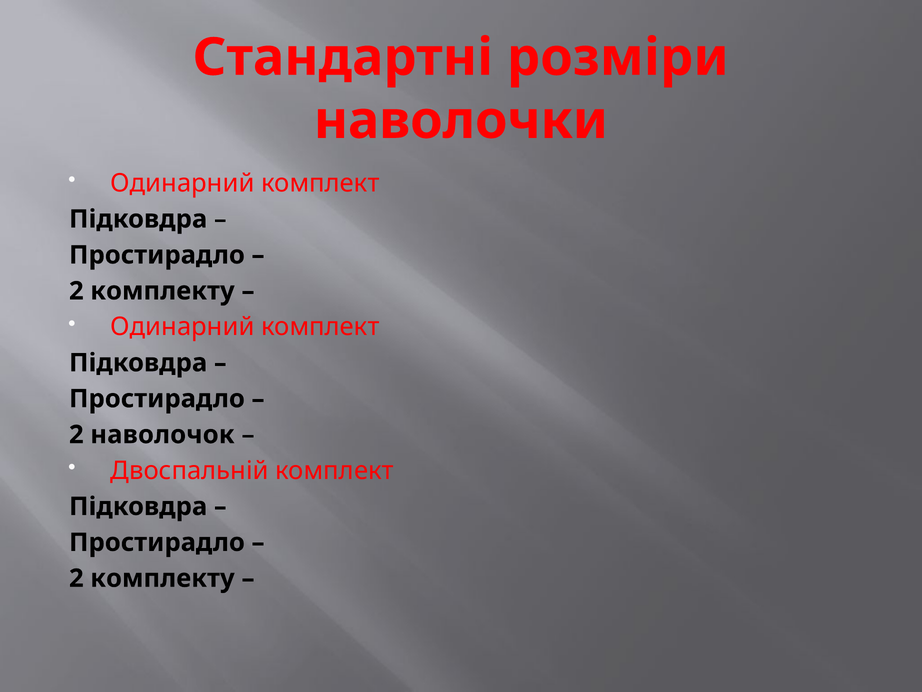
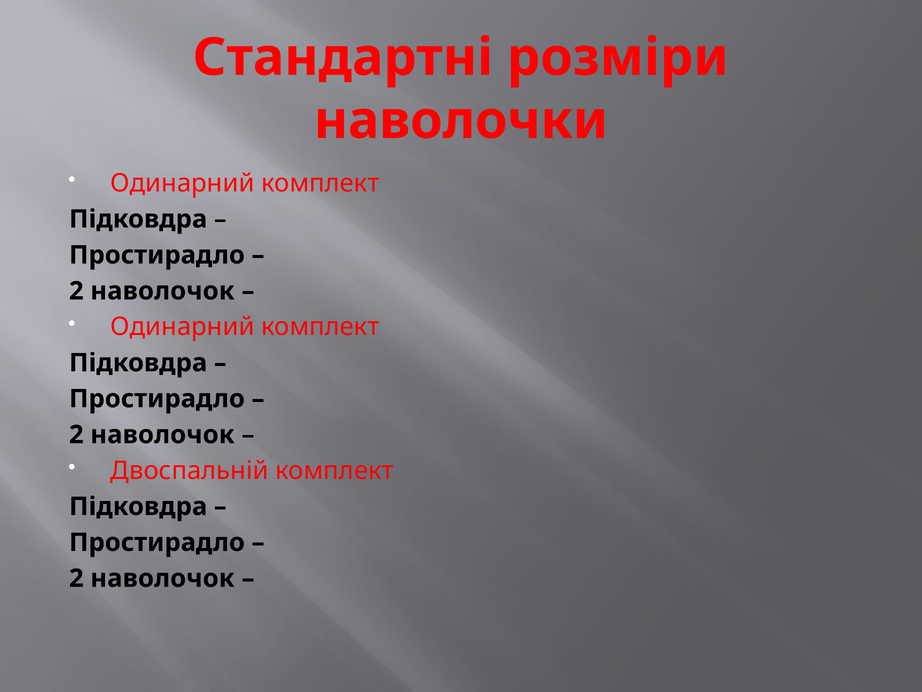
комплекту: комплекту -> наволочок (162, 291)
комплекту: комплекту -> наволочок (162, 578)
